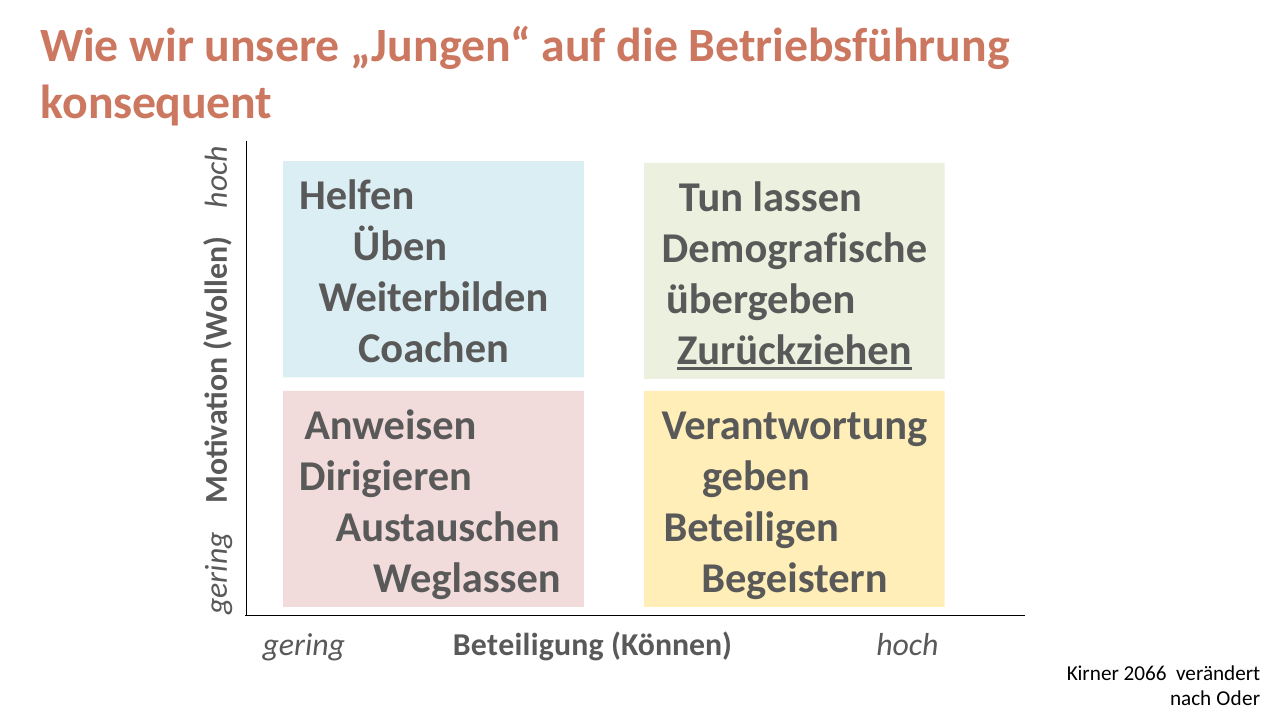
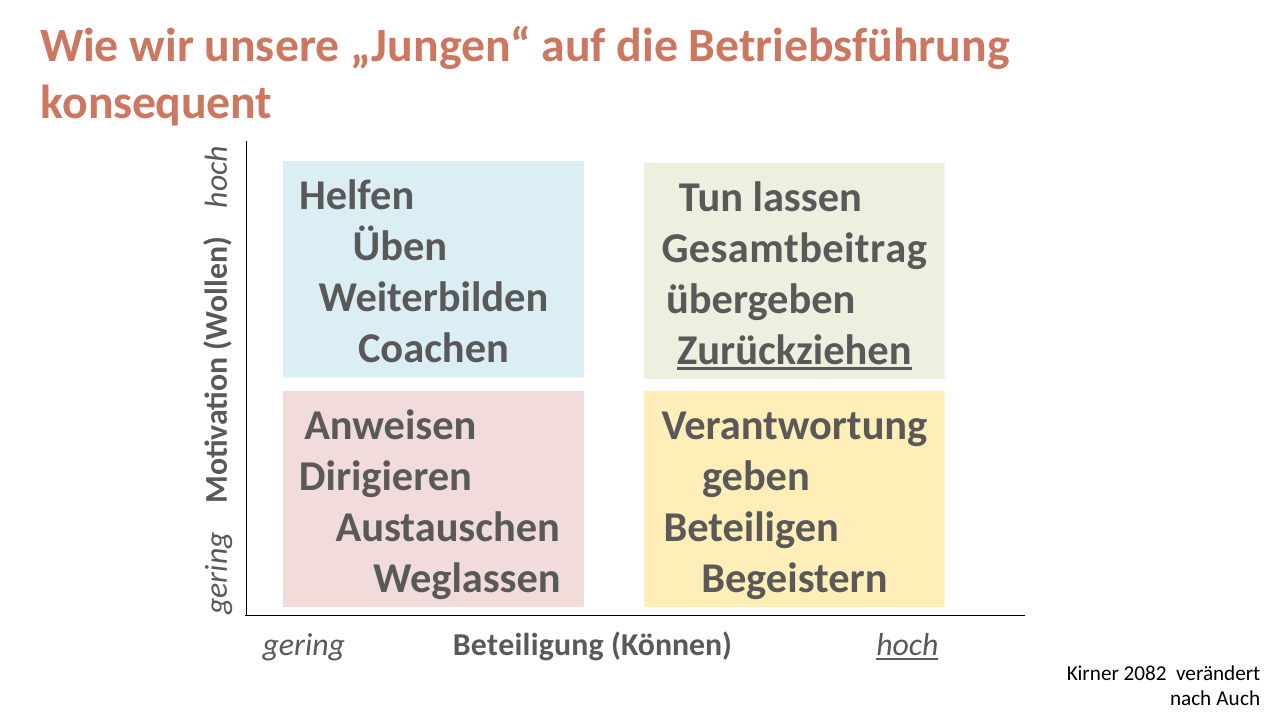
Demografische: Demografische -> Gesamtbeitrag (794, 249)
hoch underline: none -> present (907, 645)
2066: 2066 -> 2082 (1145, 673)
Oder: Oder -> Auch (1238, 699)
